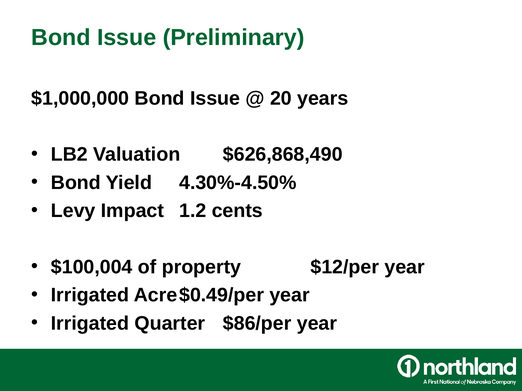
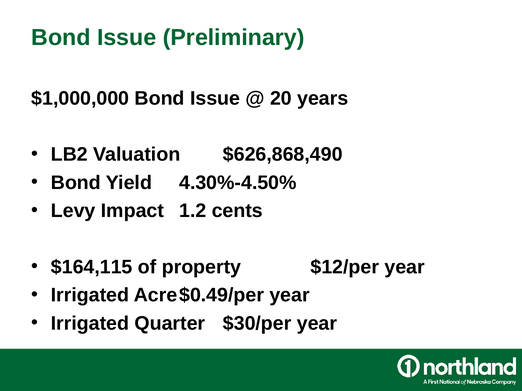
$100,004: $100,004 -> $164,115 (92, 267)
$86/per: $86/per -> $30/per (257, 324)
